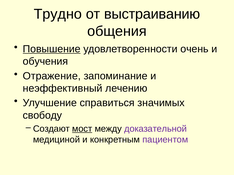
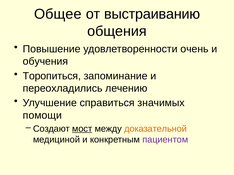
Трудно: Трудно -> Общее (58, 14)
Повышение underline: present -> none (52, 49)
Отражение: Отражение -> Торопиться (52, 76)
неэффективный: неэффективный -> переохладились (63, 89)
свободу: свободу -> помощи (42, 116)
доказательной colour: purple -> orange (156, 129)
